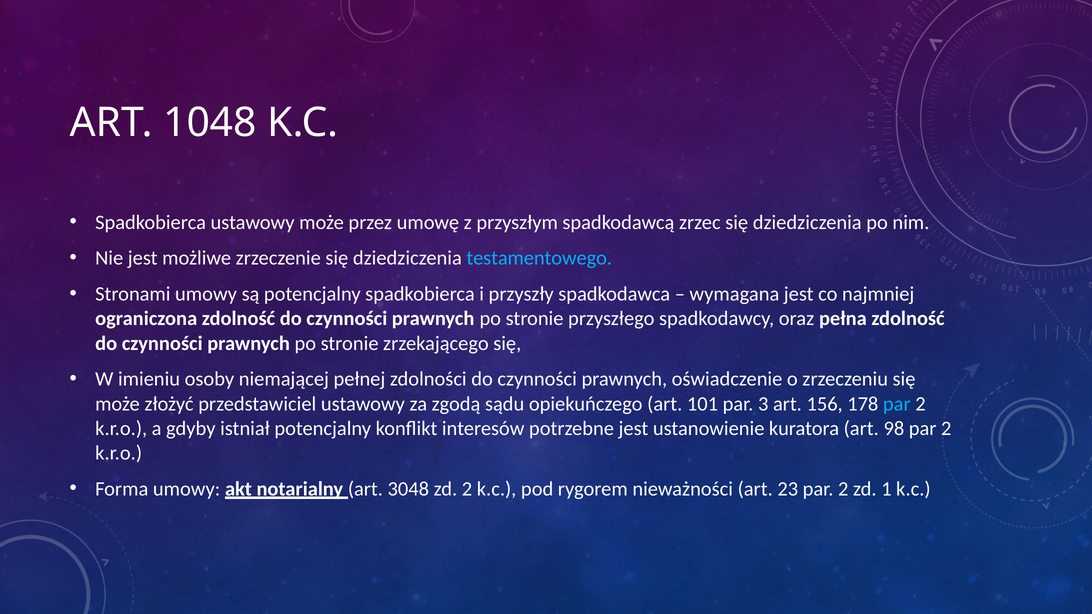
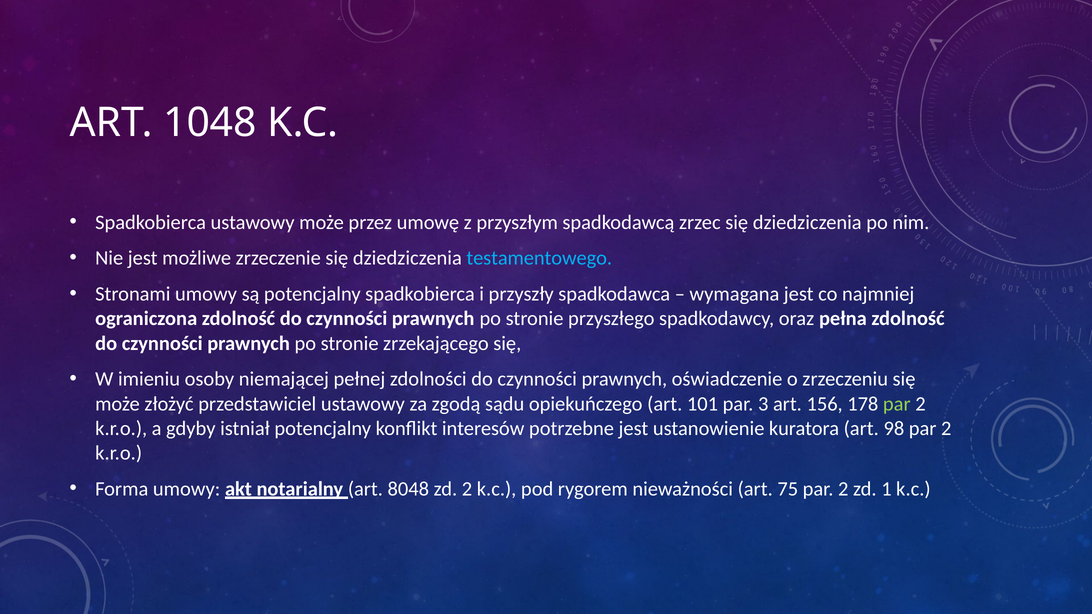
par colour: light blue -> light green (897, 404)
3048: 3048 -> 8048 (408, 489)
23: 23 -> 75 (788, 489)
